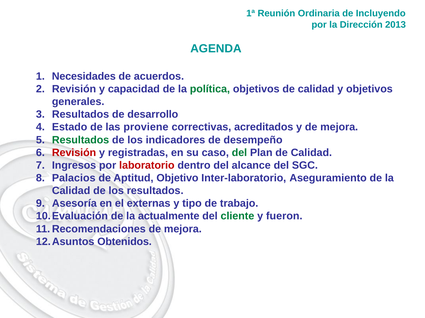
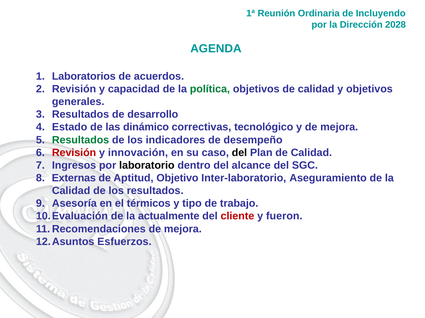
2013: 2013 -> 2028 (396, 25)
Necesidades: Necesidades -> Laboratorios (84, 76)
proviene: proviene -> dinámico (146, 127)
acreditados: acreditados -> tecnológico (264, 127)
registradas: registradas -> innovación (138, 153)
del colour: green -> black (239, 153)
laboratorio colour: red -> black (147, 166)
Palacios: Palacios -> Externas (74, 178)
externas: externas -> térmicos (149, 204)
cliente colour: green -> red (237, 217)
Obtenidos: Obtenidos -> Esfuerzos (124, 242)
